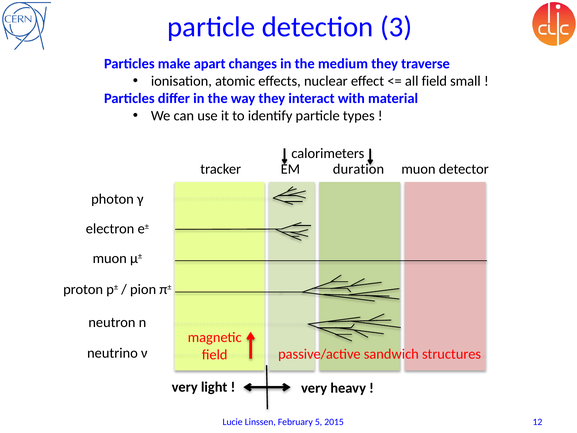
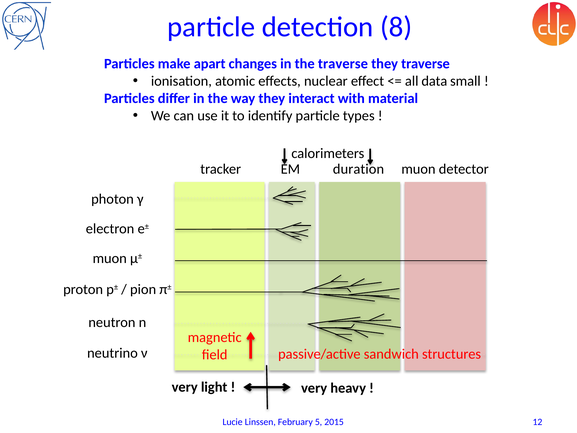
3: 3 -> 8 (396, 27)
the medium: medium -> traverse (343, 64)
all field: field -> data (434, 81)
